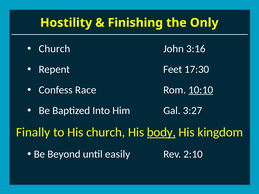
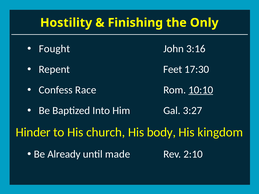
Church: Church -> Fought (54, 49)
Finally: Finally -> Hinder (33, 132)
body underline: present -> none (161, 132)
Beyond: Beyond -> Already (64, 154)
easily: easily -> made (118, 154)
